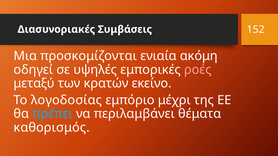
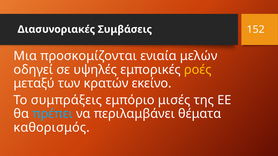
ακόμη: ακόμη -> μελών (199, 56)
ροές colour: pink -> yellow (198, 70)
λογοδοσίας: λογοδοσίας -> συμπράξεις (66, 100)
μέχρι: μέχρι -> μισές (174, 100)
